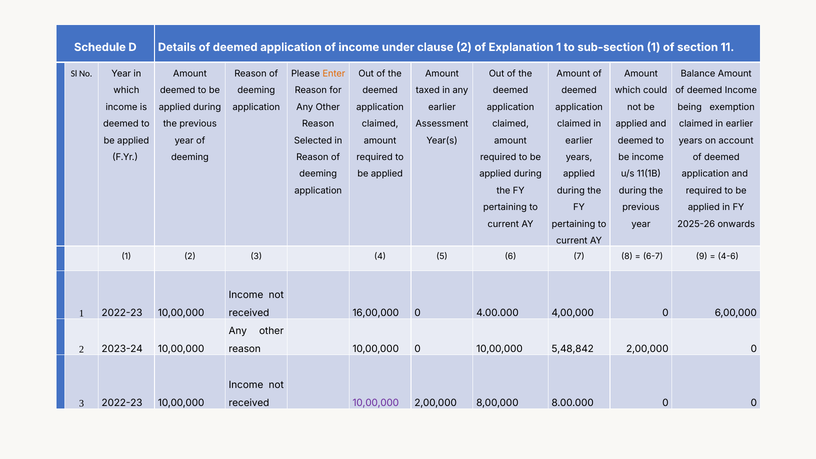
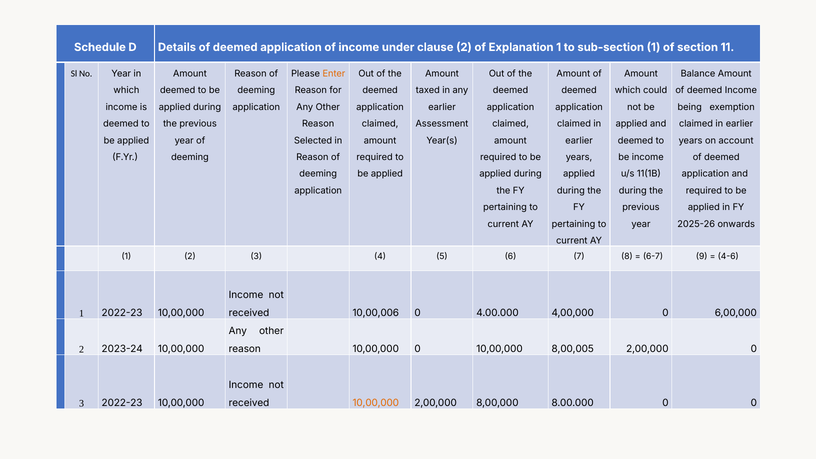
16,00,000: 16,00,000 -> 10,00,006 (376, 313)
5,48,842: 5,48,842 -> 8,00,005 (573, 349)
10,00,000 colour: purple -> orange (376, 403)
